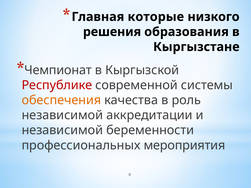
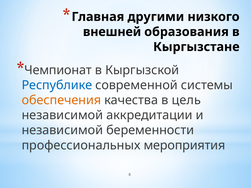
которые: которые -> другими (156, 17)
решения: решения -> внешней (112, 32)
Республике colour: red -> blue (57, 85)
роль: роль -> цель (186, 100)
